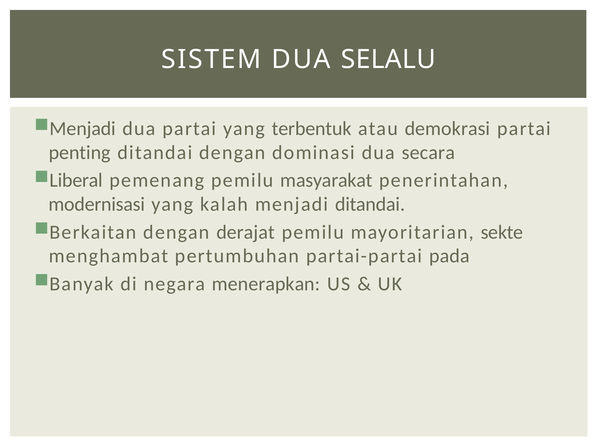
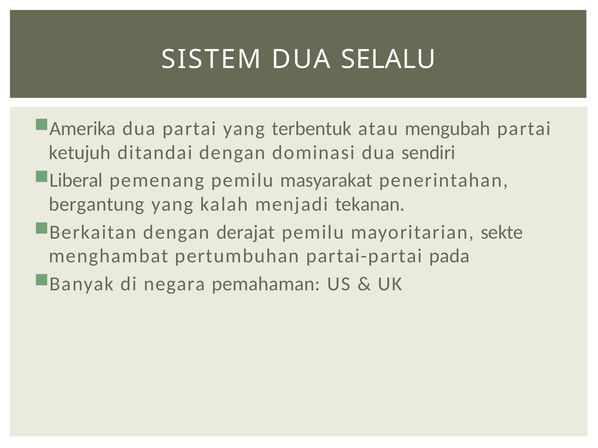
Menjadi: Menjadi -> Amerika (83, 129)
demokrasi: demokrasi -> mengubah (448, 129)
penting: penting -> ketujuh (80, 153)
secara: secara -> sendiri (429, 153)
modernisasi: modernisasi -> bergantung (97, 205)
menjadi ditandai: ditandai -> tekanan (370, 205)
menerapkan: menerapkan -> pemahaman (266, 284)
